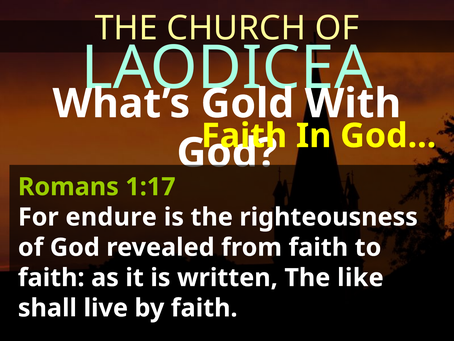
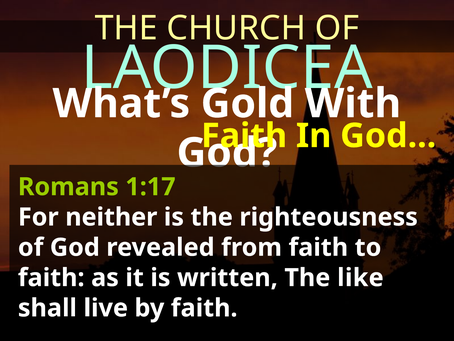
endure: endure -> neither (111, 217)
